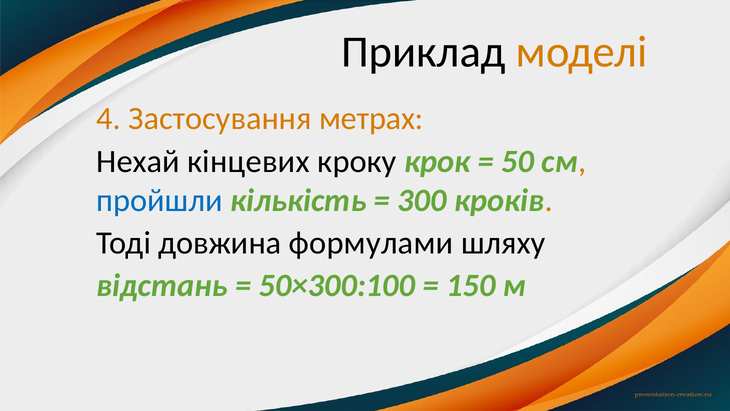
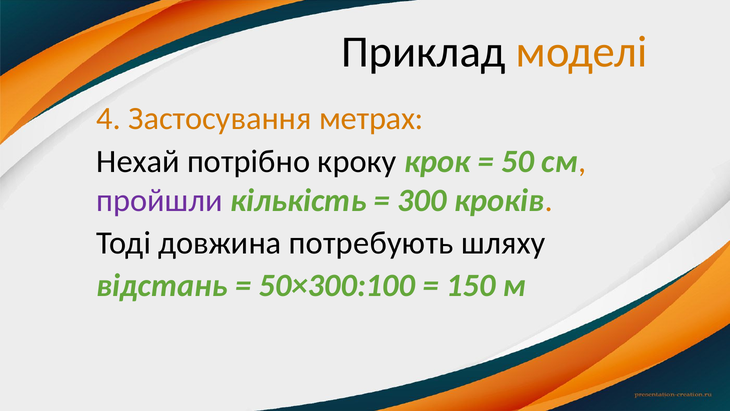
кінцевих: кінцевих -> потрібно (249, 161)
пройшли colour: blue -> purple (160, 200)
формулами: формулами -> потребують (371, 243)
